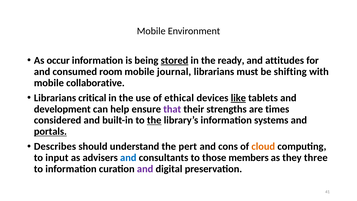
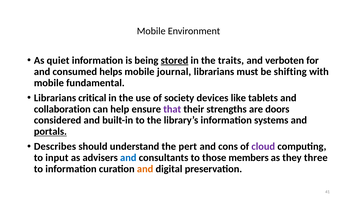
occur: occur -> quiet (58, 60)
ready: ready -> traits (231, 60)
attitudes: attitudes -> verboten (285, 60)
room: room -> helps (111, 72)
collaborative: collaborative -> fundamental (95, 83)
ethical: ethical -> society (179, 98)
like underline: present -> none (238, 98)
development: development -> collaboration (62, 109)
times: times -> doors (277, 109)
the underline: present -> none (154, 120)
cloud colour: orange -> purple (263, 146)
and colour: purple -> orange (145, 169)
